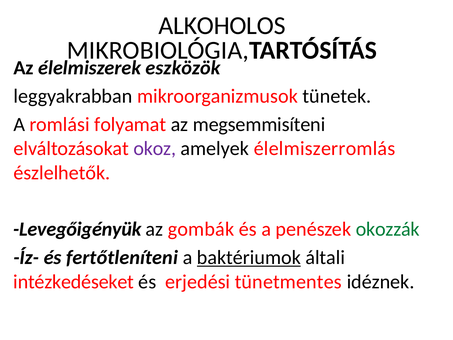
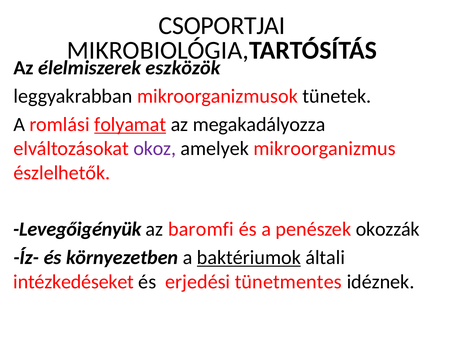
ALKOHOLOS: ALKOHOLOS -> CSOPORTJAI (222, 26)
folyamat underline: none -> present (130, 124)
megsemmisíteni: megsemmisíteni -> megakadályozza (259, 124)
élelmiszerromlás: élelmiszerromlás -> mikroorganizmus (325, 149)
gombák: gombák -> baromfi (201, 229)
okozzák colour: green -> black (388, 229)
fertőtleníteni: fertőtleníteni -> környezetben (122, 257)
